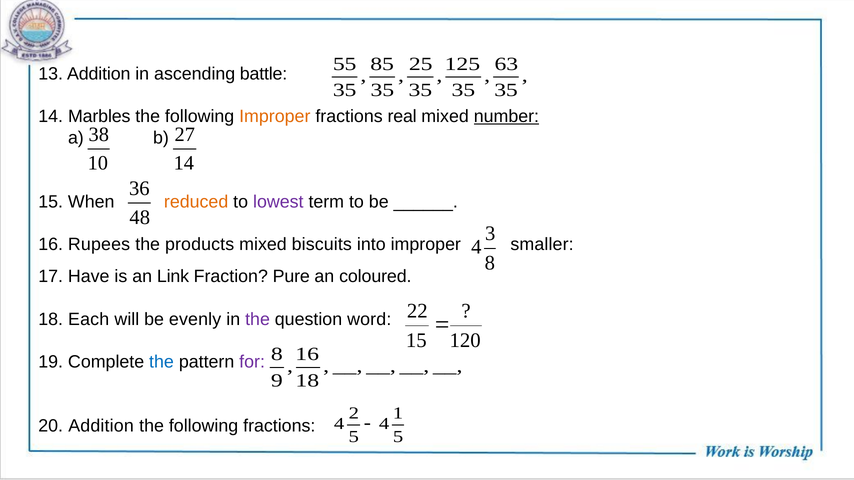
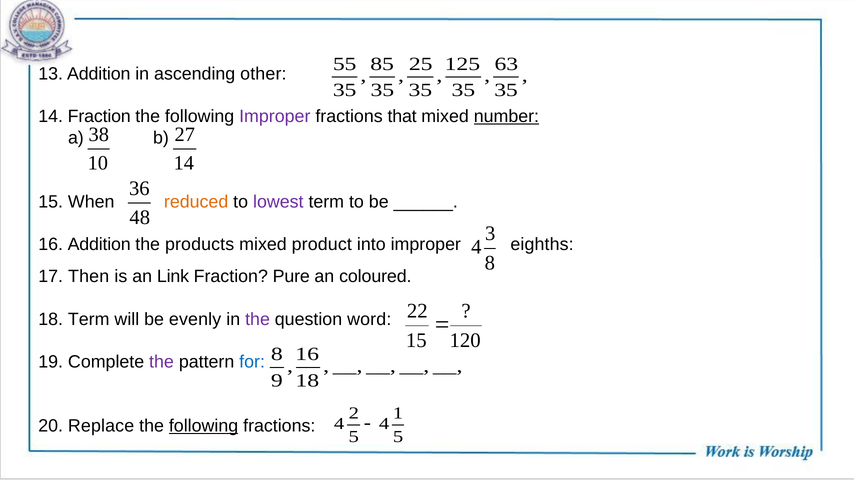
battle: battle -> other (263, 74)
14 Marbles: Marbles -> Fraction (99, 116)
Improper colour: orange -> purple (275, 116)
real: real -> that (402, 116)
16 Rupees: Rupees -> Addition (99, 245)
biscuits: biscuits -> product (322, 245)
smaller: smaller -> eighths (542, 245)
Have: Have -> Then (89, 277)
18 Each: Each -> Term (89, 319)
the colour: blue -> purple (161, 362)
for colour: purple -> blue (252, 362)
20 Addition: Addition -> Replace (101, 426)
following underline: none -> present (204, 426)
